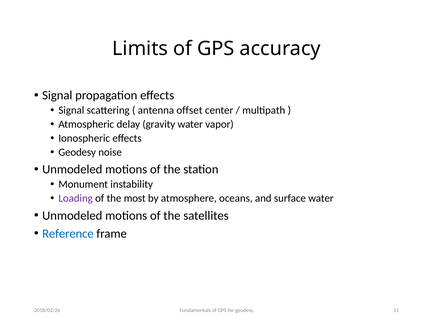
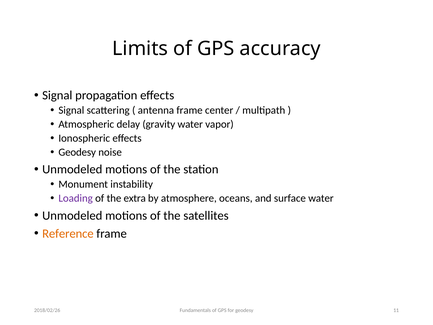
antenna offset: offset -> frame (190, 110)
most: most -> extra (135, 198)
Reference colour: blue -> orange (68, 233)
